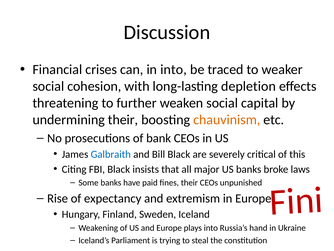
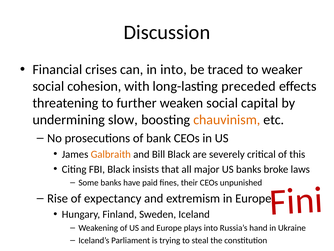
depletion: depletion -> preceded (249, 86)
undermining their: their -> slow (123, 120)
Galbraith colour: blue -> orange (111, 154)
